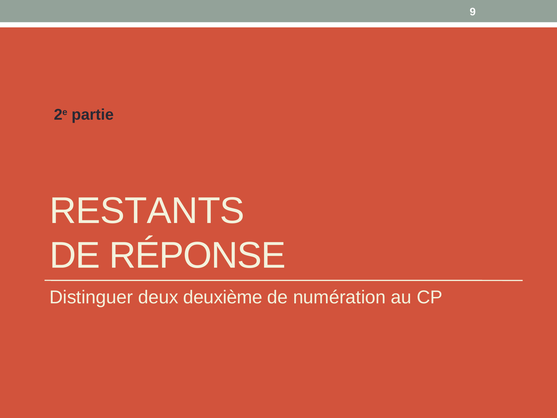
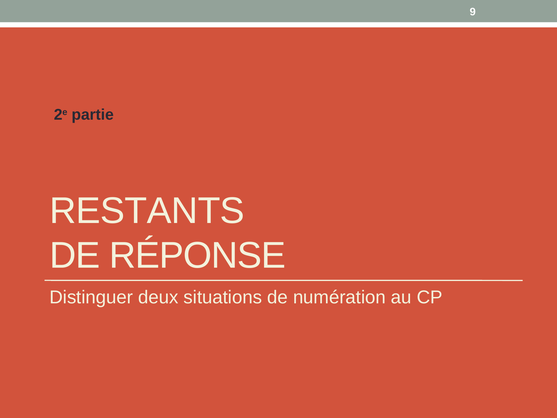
deuxième: deuxième -> situations (223, 297)
